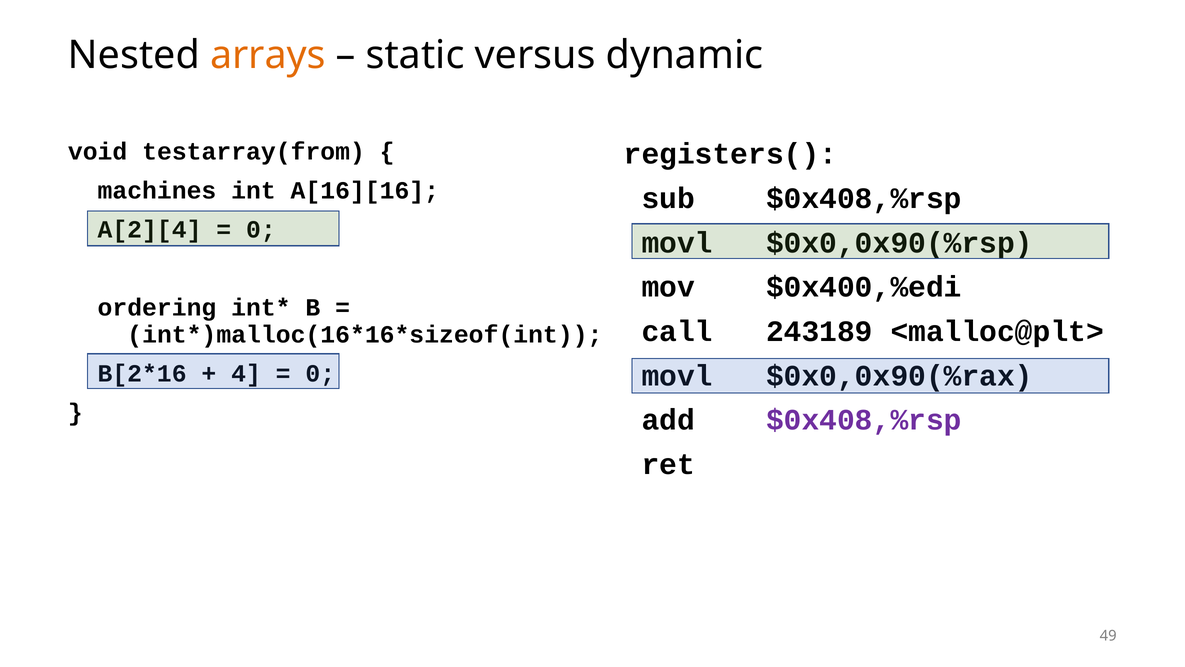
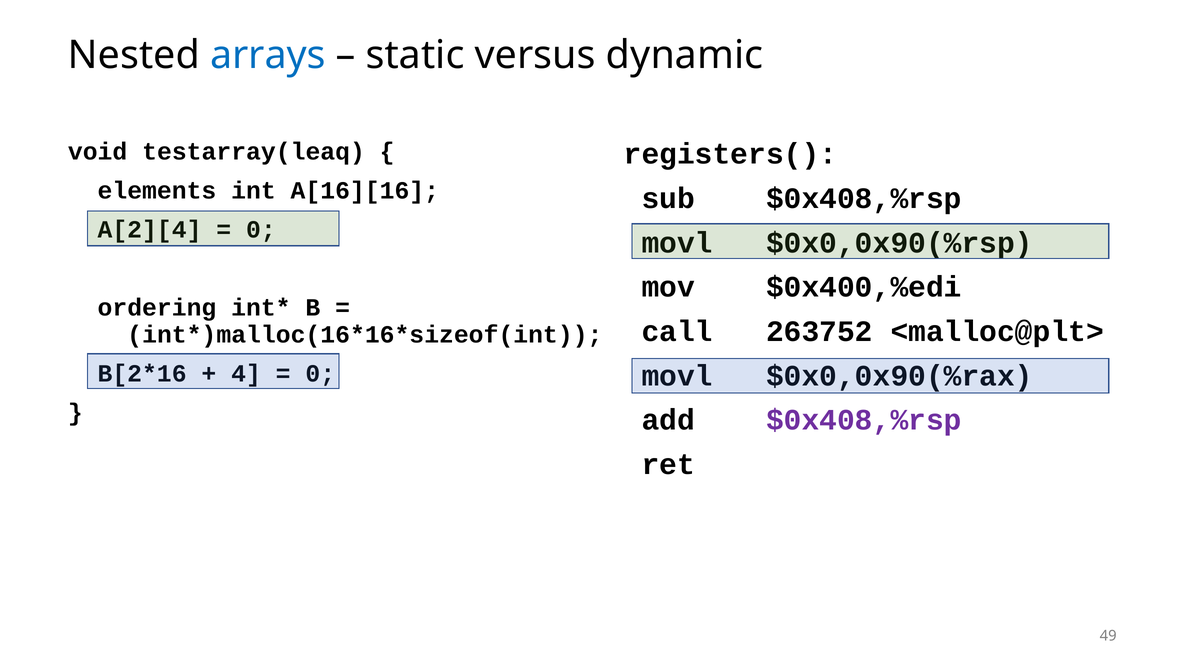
arrays colour: orange -> blue (268, 55)
testarray(from: testarray(from -> testarray(leaq (254, 151)
machines: machines -> elements (157, 190)
243189: 243189 -> 263752 (819, 331)
